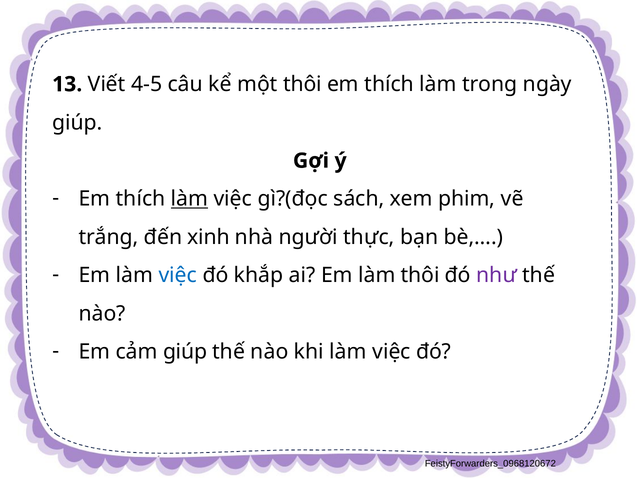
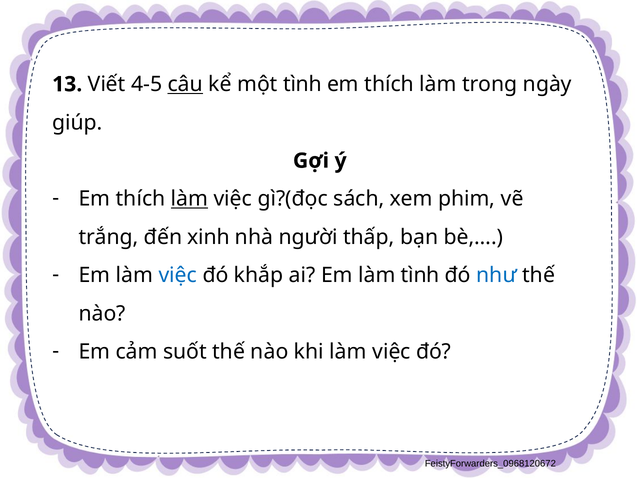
câu underline: none -> present (185, 84)
một thôi: thôi -> tình (302, 84)
thực: thực -> thấp (369, 237)
làm thôi: thôi -> tình (420, 275)
như colour: purple -> blue (497, 275)
cảm giúp: giúp -> suốt (185, 352)
